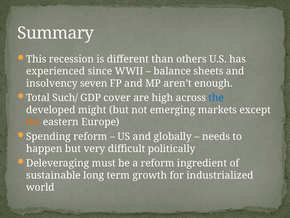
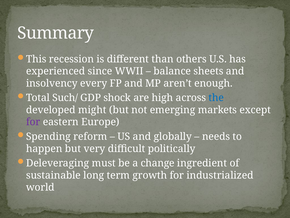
seven: seven -> every (94, 83)
cover: cover -> shock (117, 98)
for colour: orange -> purple (33, 122)
a reform: reform -> change (158, 163)
